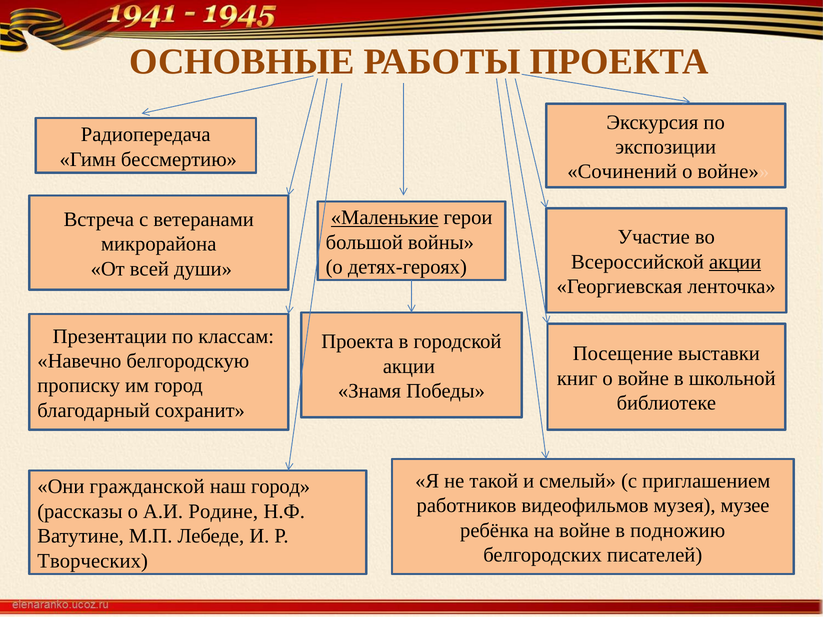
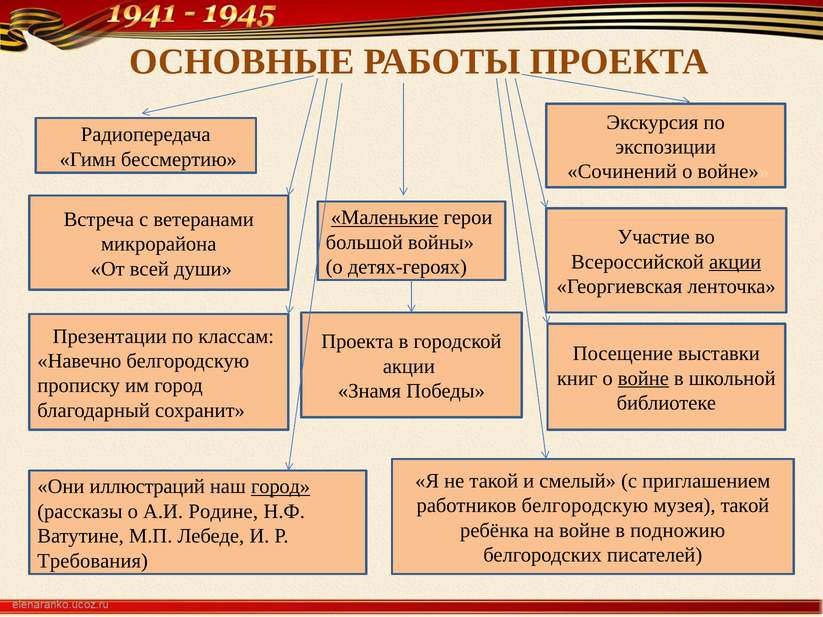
войне underline: none -> present (643, 378)
гражданской: гражданской -> иллюстраций (147, 487)
город underline: none -> present (281, 487)
работников видеофильмов: видеофильмов -> белгородскую (585, 506)
музея музее: музее -> такой (745, 506)
Творческих: Творческих -> Требования (93, 561)
